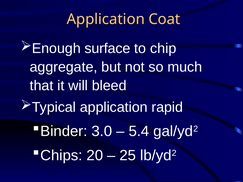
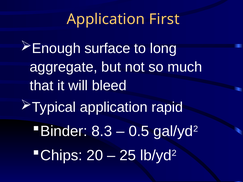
Coat: Coat -> First (164, 19)
chip: chip -> long (163, 48)
3.0: 3.0 -> 8.3 (102, 131)
5.4: 5.4 -> 0.5 (139, 131)
